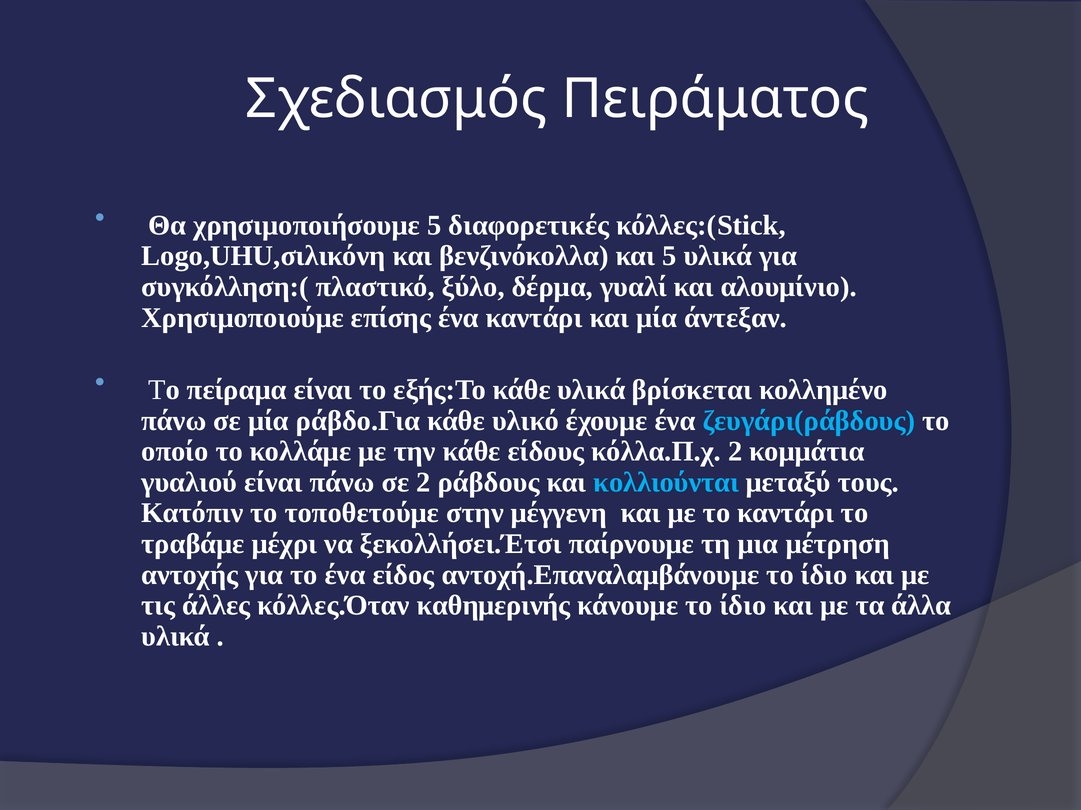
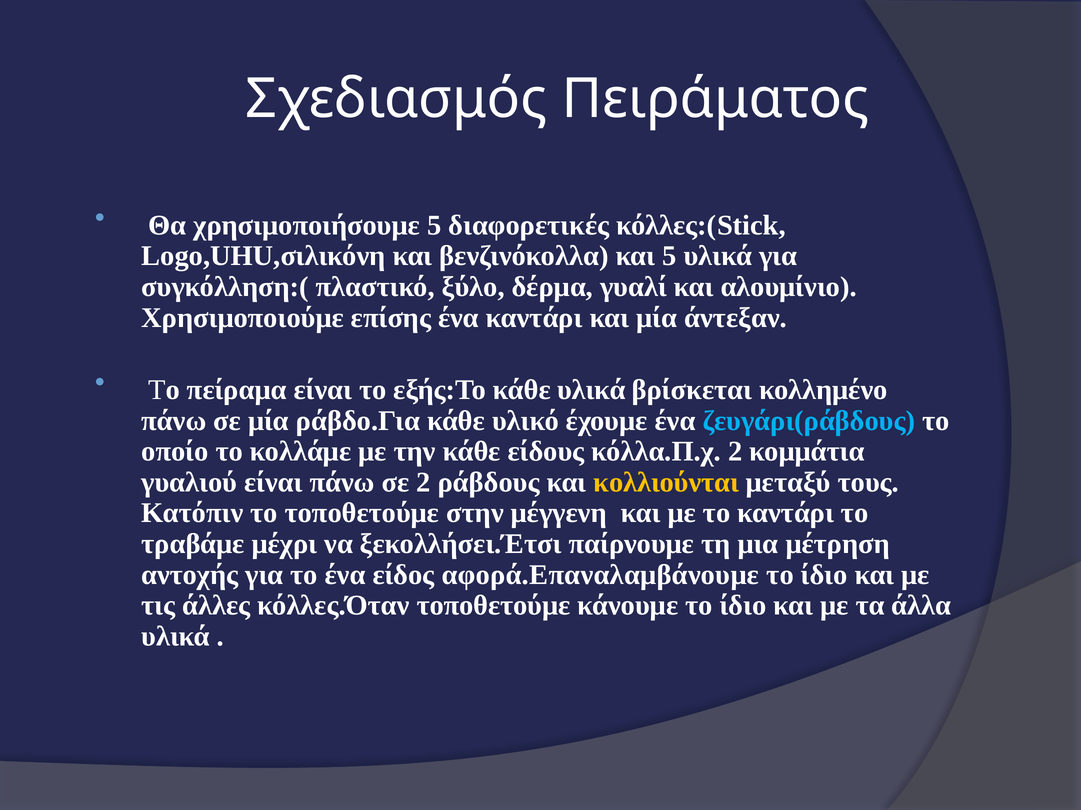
κολλιούνται colour: light blue -> yellow (666, 483)
αντοχή.Επαναλαμβάνουμε: αντοχή.Επαναλαμβάνουμε -> αφορά.Επαναλαμβάνουμε (600, 575)
κόλλες.Όταν καθημερινής: καθημερινής -> τοποθετούμε (493, 606)
